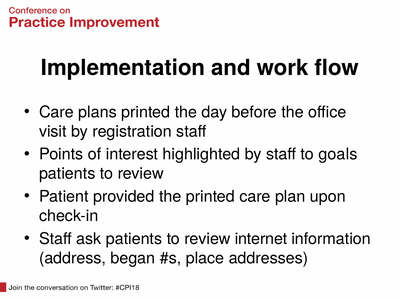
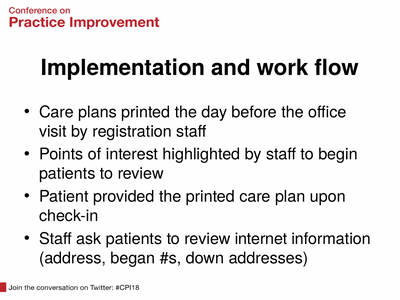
goals: goals -> begin (338, 154)
place: place -> down (205, 258)
